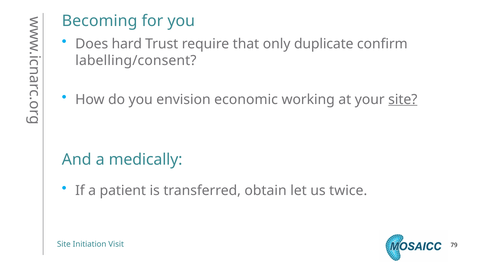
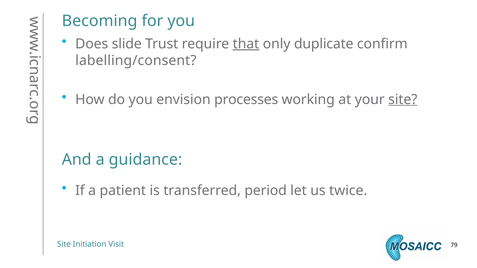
hard: hard -> slide (127, 44)
that underline: none -> present (246, 44)
economic: economic -> processes (246, 100)
medically: medically -> guidance (146, 160)
obtain: obtain -> period (266, 191)
